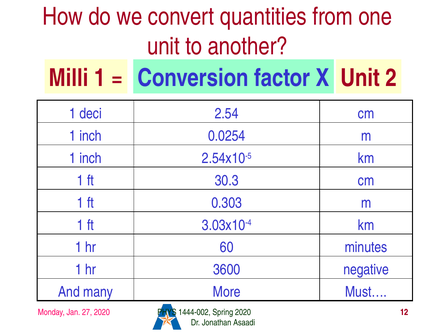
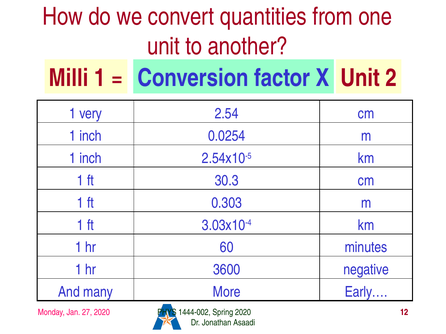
deci: deci -> very (91, 114)
Must…: Must… -> Early… (366, 292)
